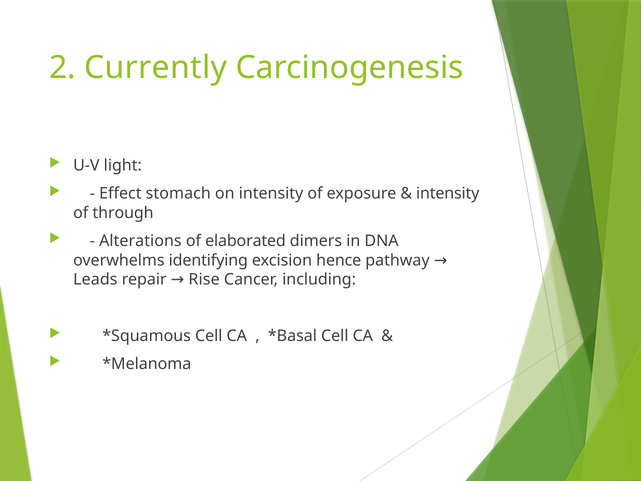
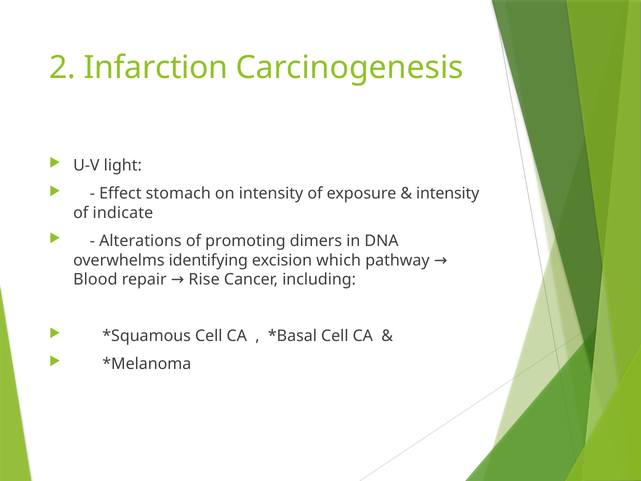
Currently: Currently -> Infarction (156, 67)
through: through -> indicate (123, 213)
elaborated: elaborated -> promoting (245, 241)
hence: hence -> which (339, 260)
Leads: Leads -> Blood (95, 279)
